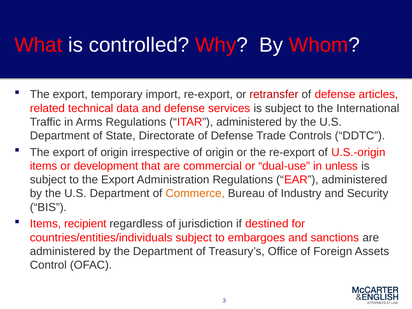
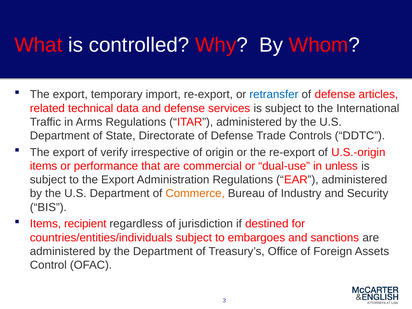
retransfer colour: red -> blue (274, 95)
export of origin: origin -> verify (114, 152)
development: development -> performance (106, 166)
